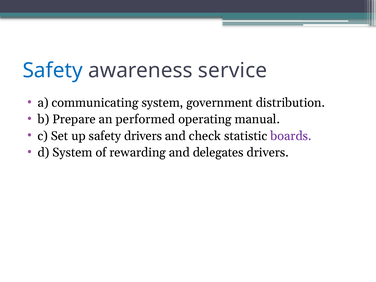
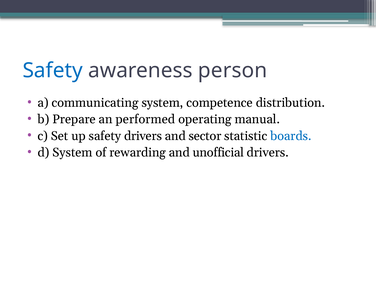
service: service -> person (233, 70)
government: government -> competence (220, 103)
check: check -> sector (205, 136)
boards colour: purple -> blue (291, 136)
delegates: delegates -> unofficial (218, 153)
